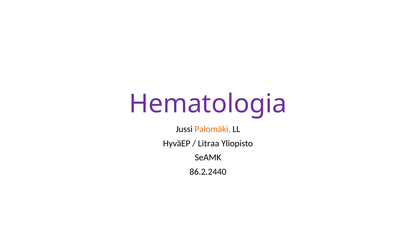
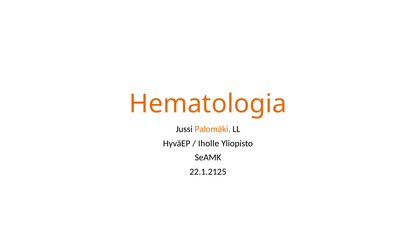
Hematologia colour: purple -> orange (208, 104)
Litraa: Litraa -> Iholle (209, 143)
86.2.2440: 86.2.2440 -> 22.1.2125 (208, 172)
